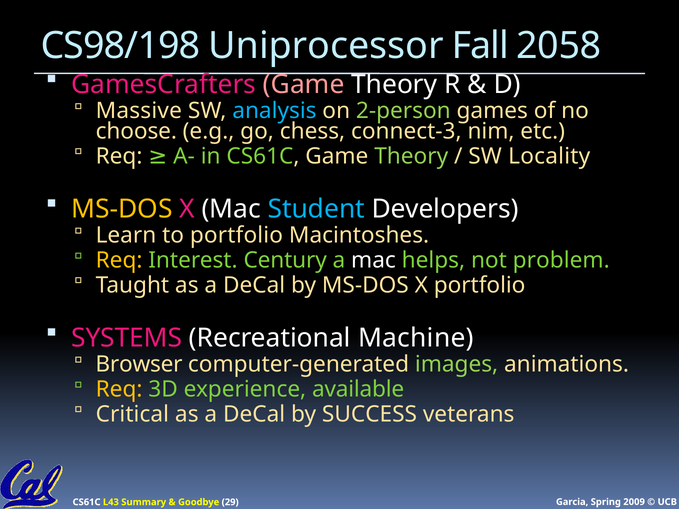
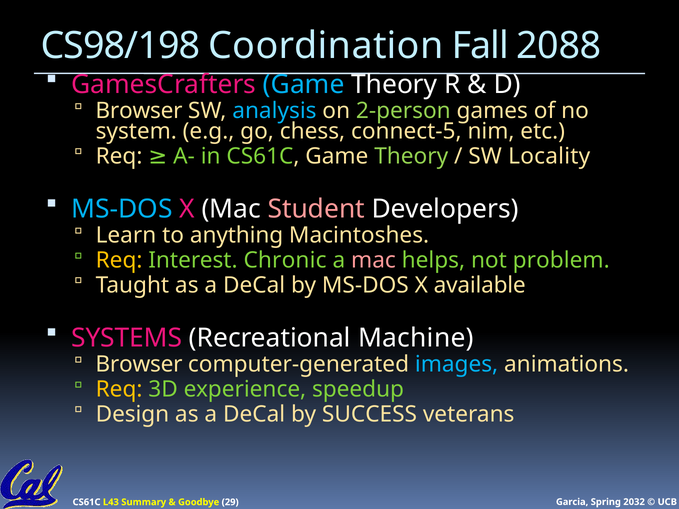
Uniprocessor: Uniprocessor -> Coordination (326, 46)
2058: 2058 -> 2088 (559, 46)
Game colour: pink -> light blue (304, 85)
Massive: Massive -> Browser (139, 111)
choose: choose -> system (136, 131)
connect-3: connect-3 -> connect-5 (406, 131)
MS-DOS colour: yellow -> light blue (122, 209)
Student colour: light blue -> pink (316, 209)
to portfolio: portfolio -> anything (237, 235)
Century: Century -> Chronic (285, 260)
mac colour: white -> pink (373, 260)
X portfolio: portfolio -> available (480, 285)
images colour: light green -> light blue (457, 365)
available: available -> speedup (358, 389)
Critical: Critical -> Design (132, 414)
2009: 2009 -> 2032 (634, 502)
